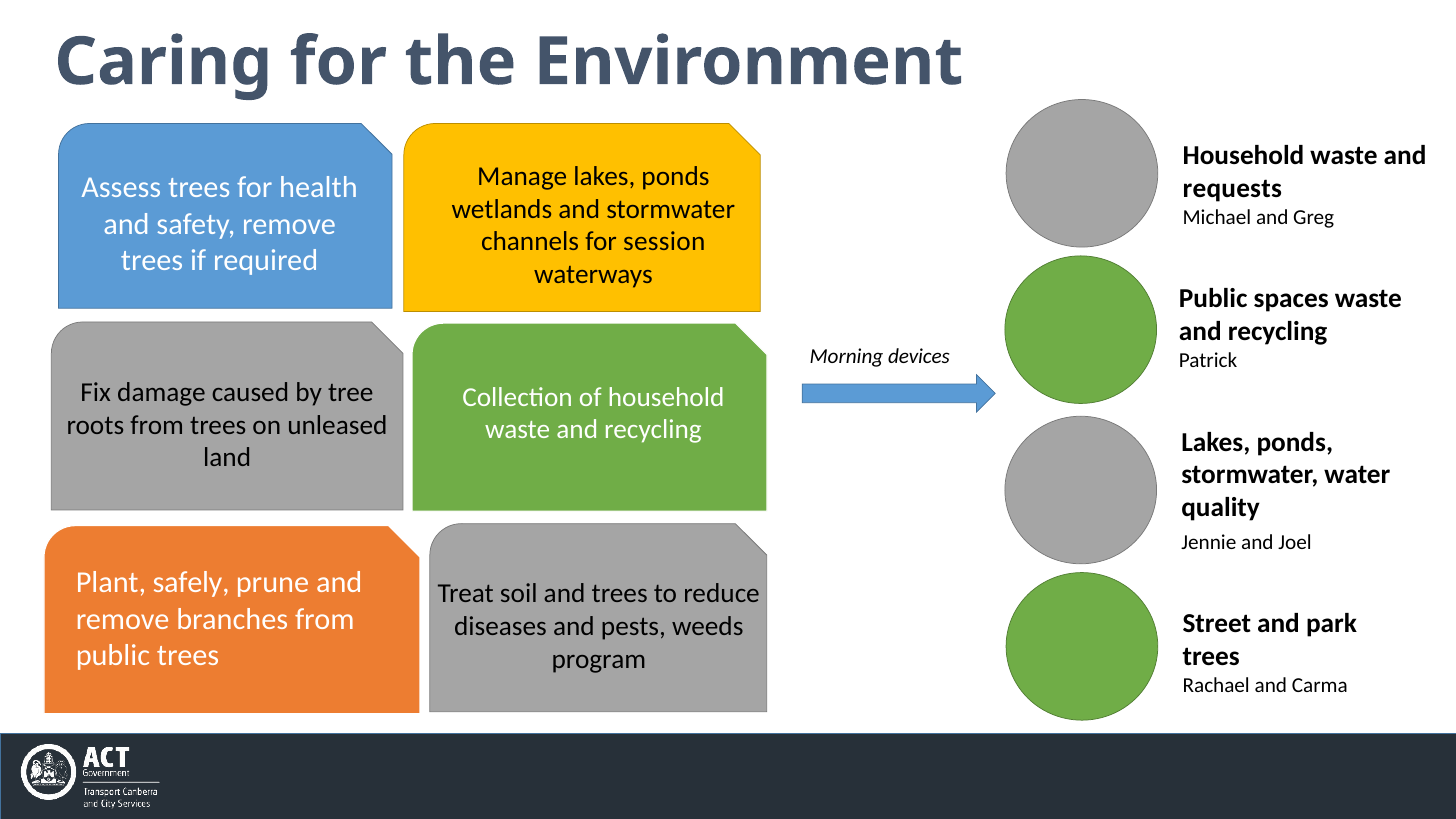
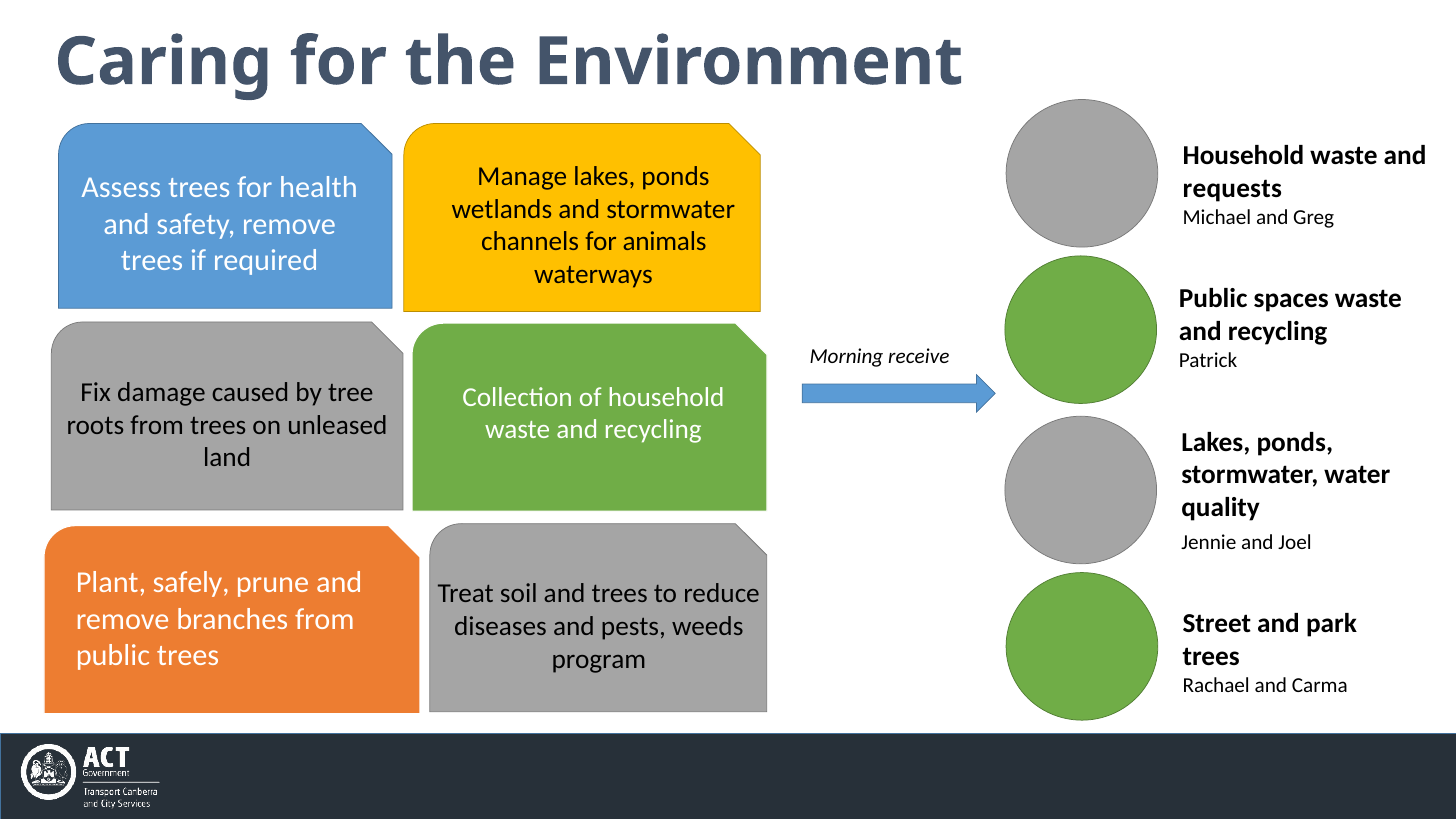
session: session -> animals (665, 242)
devices: devices -> receive (919, 356)
